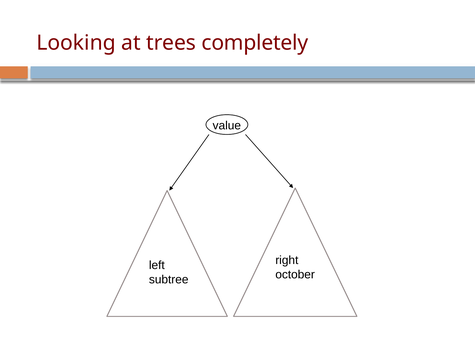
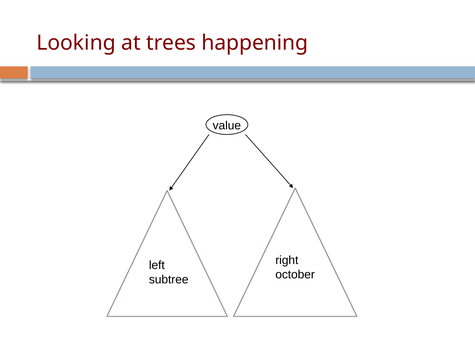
completely: completely -> happening (255, 43)
